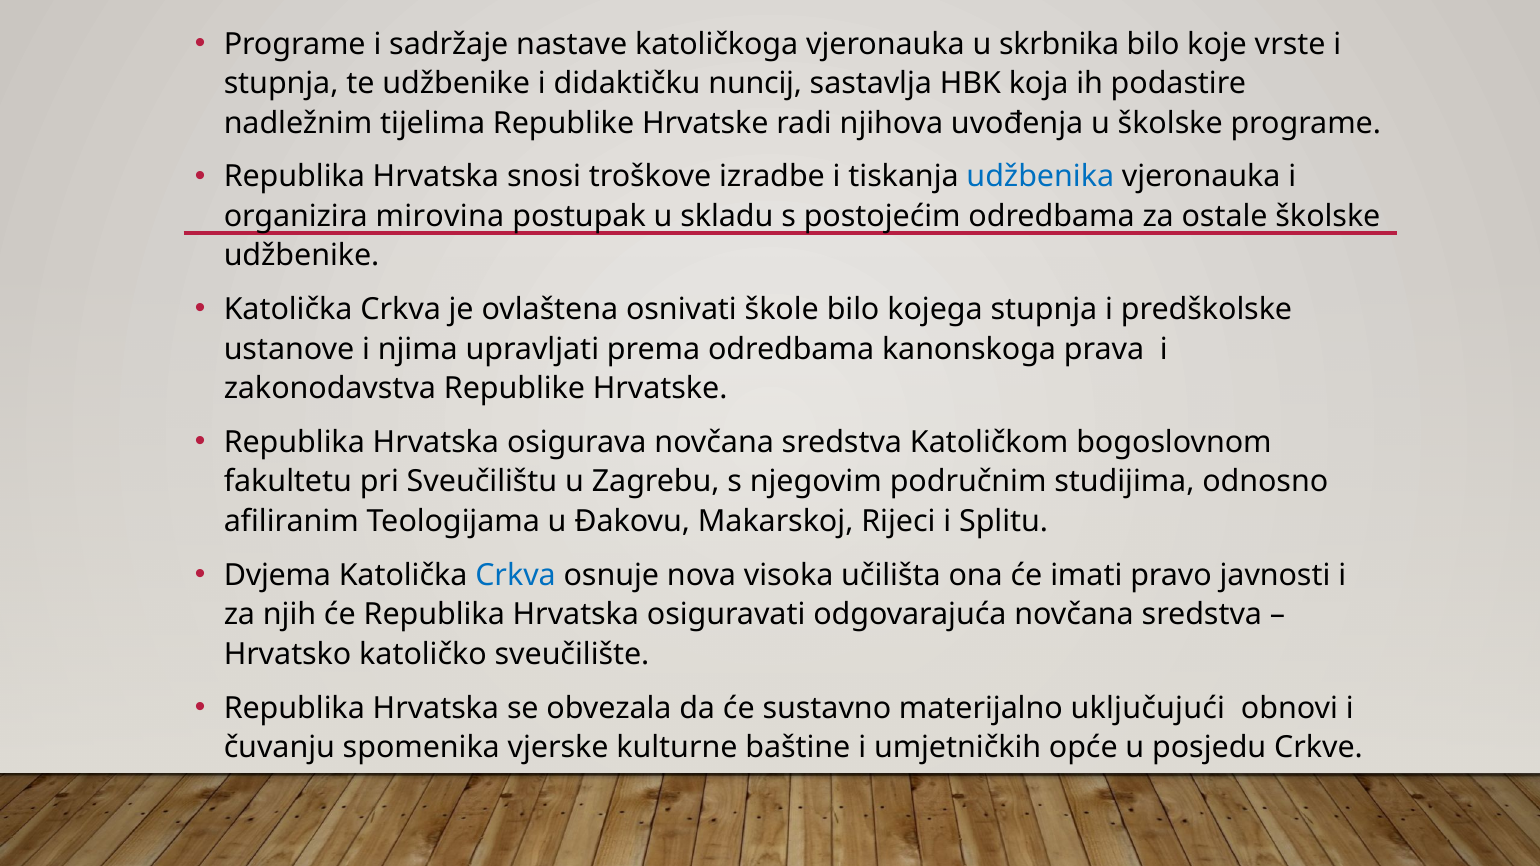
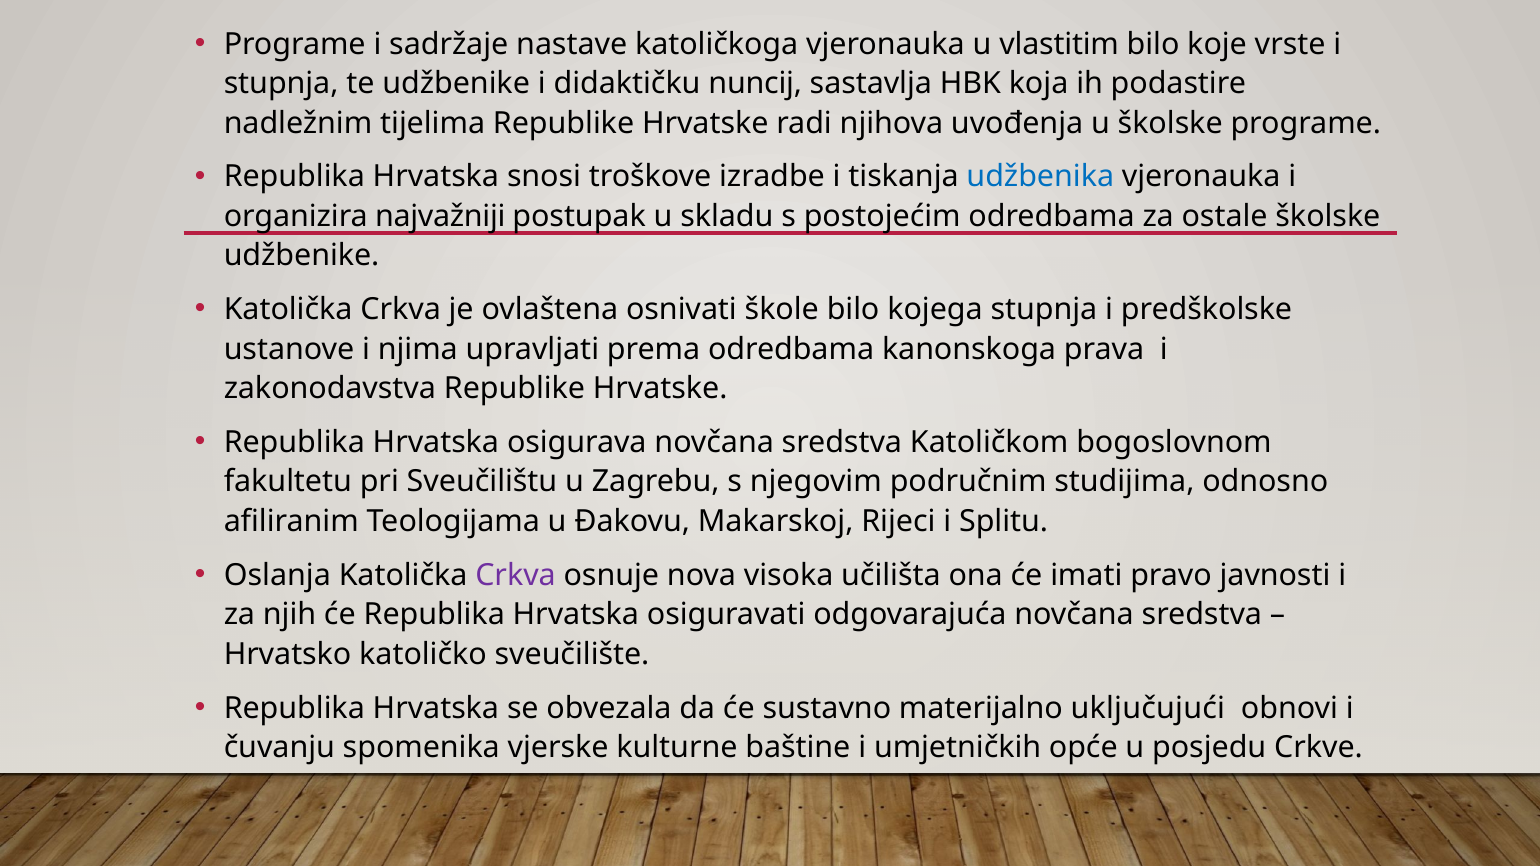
skrbnika: skrbnika -> vlastitim (1059, 44)
mirovina: mirovina -> najvažniji (440, 216)
Dvjema: Dvjema -> Oslanja (277, 575)
Crkva colour: blue -> purple (516, 575)
